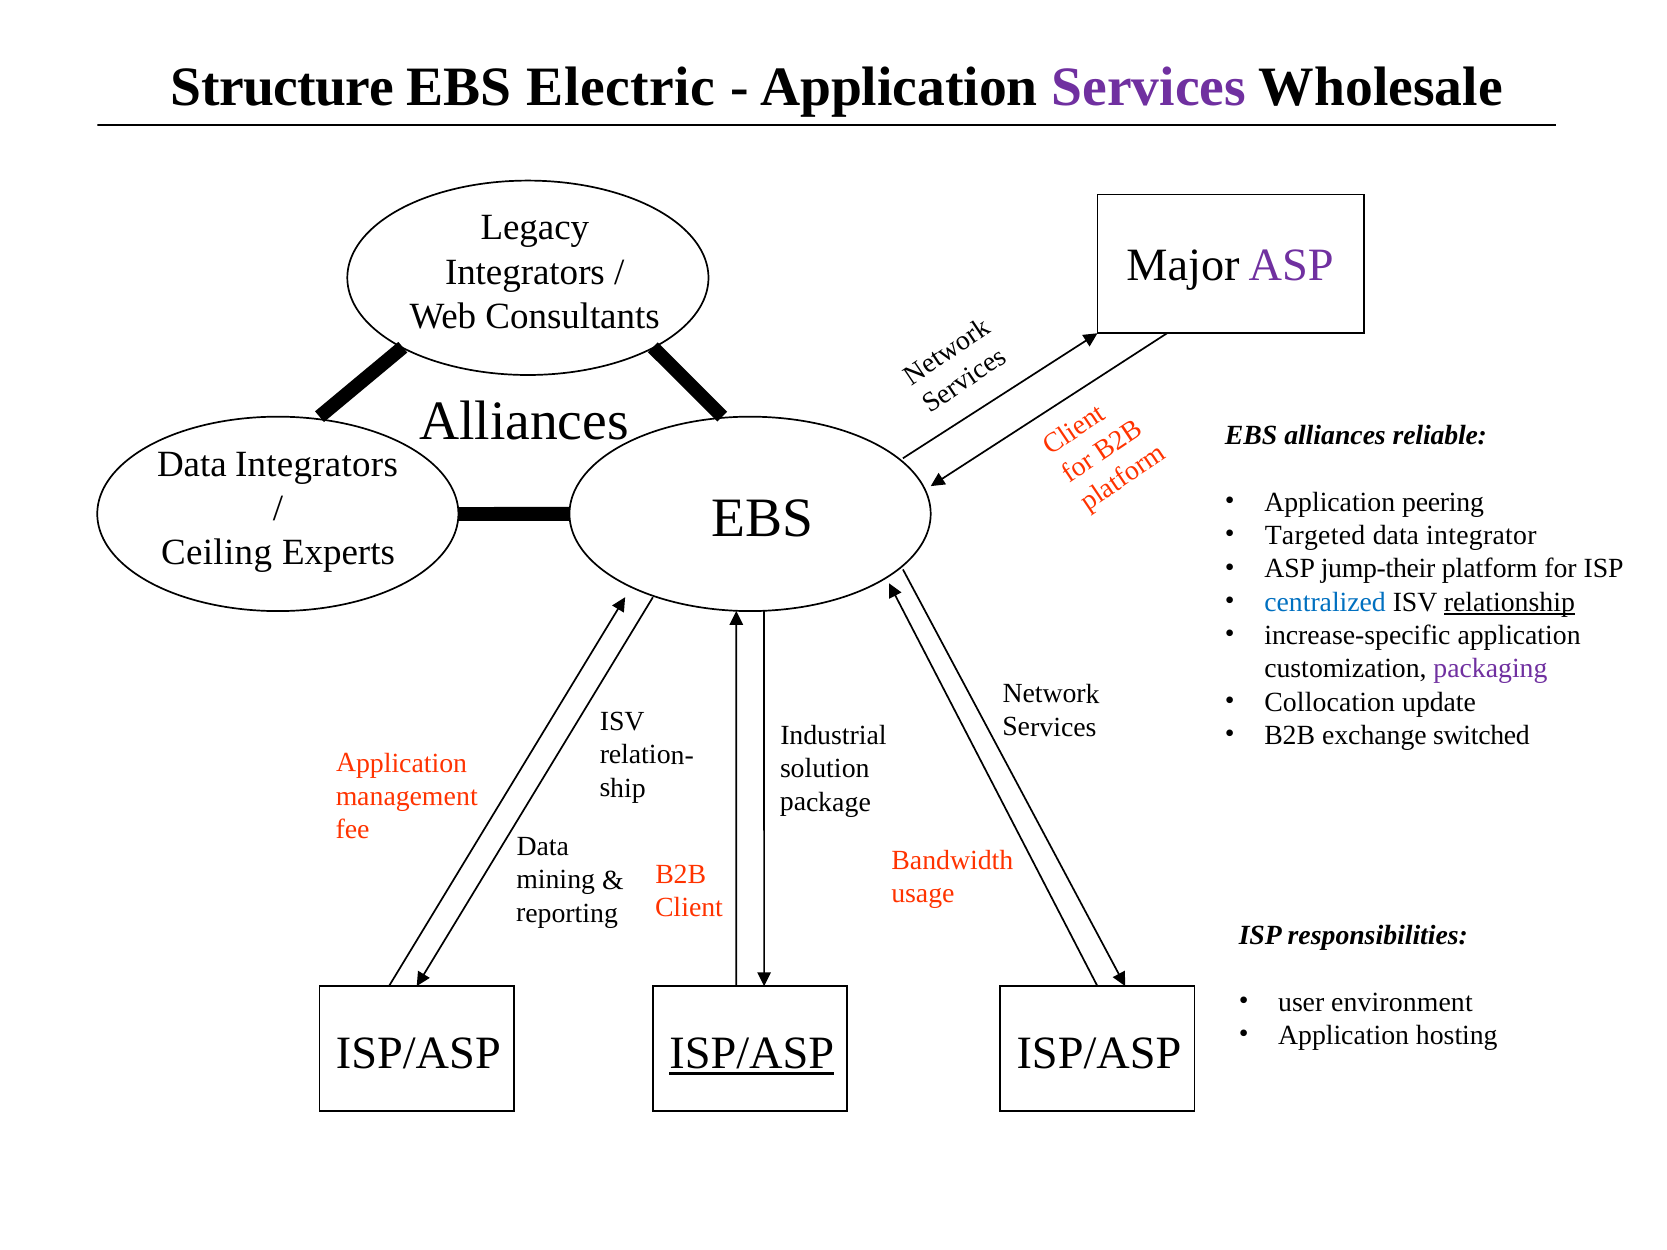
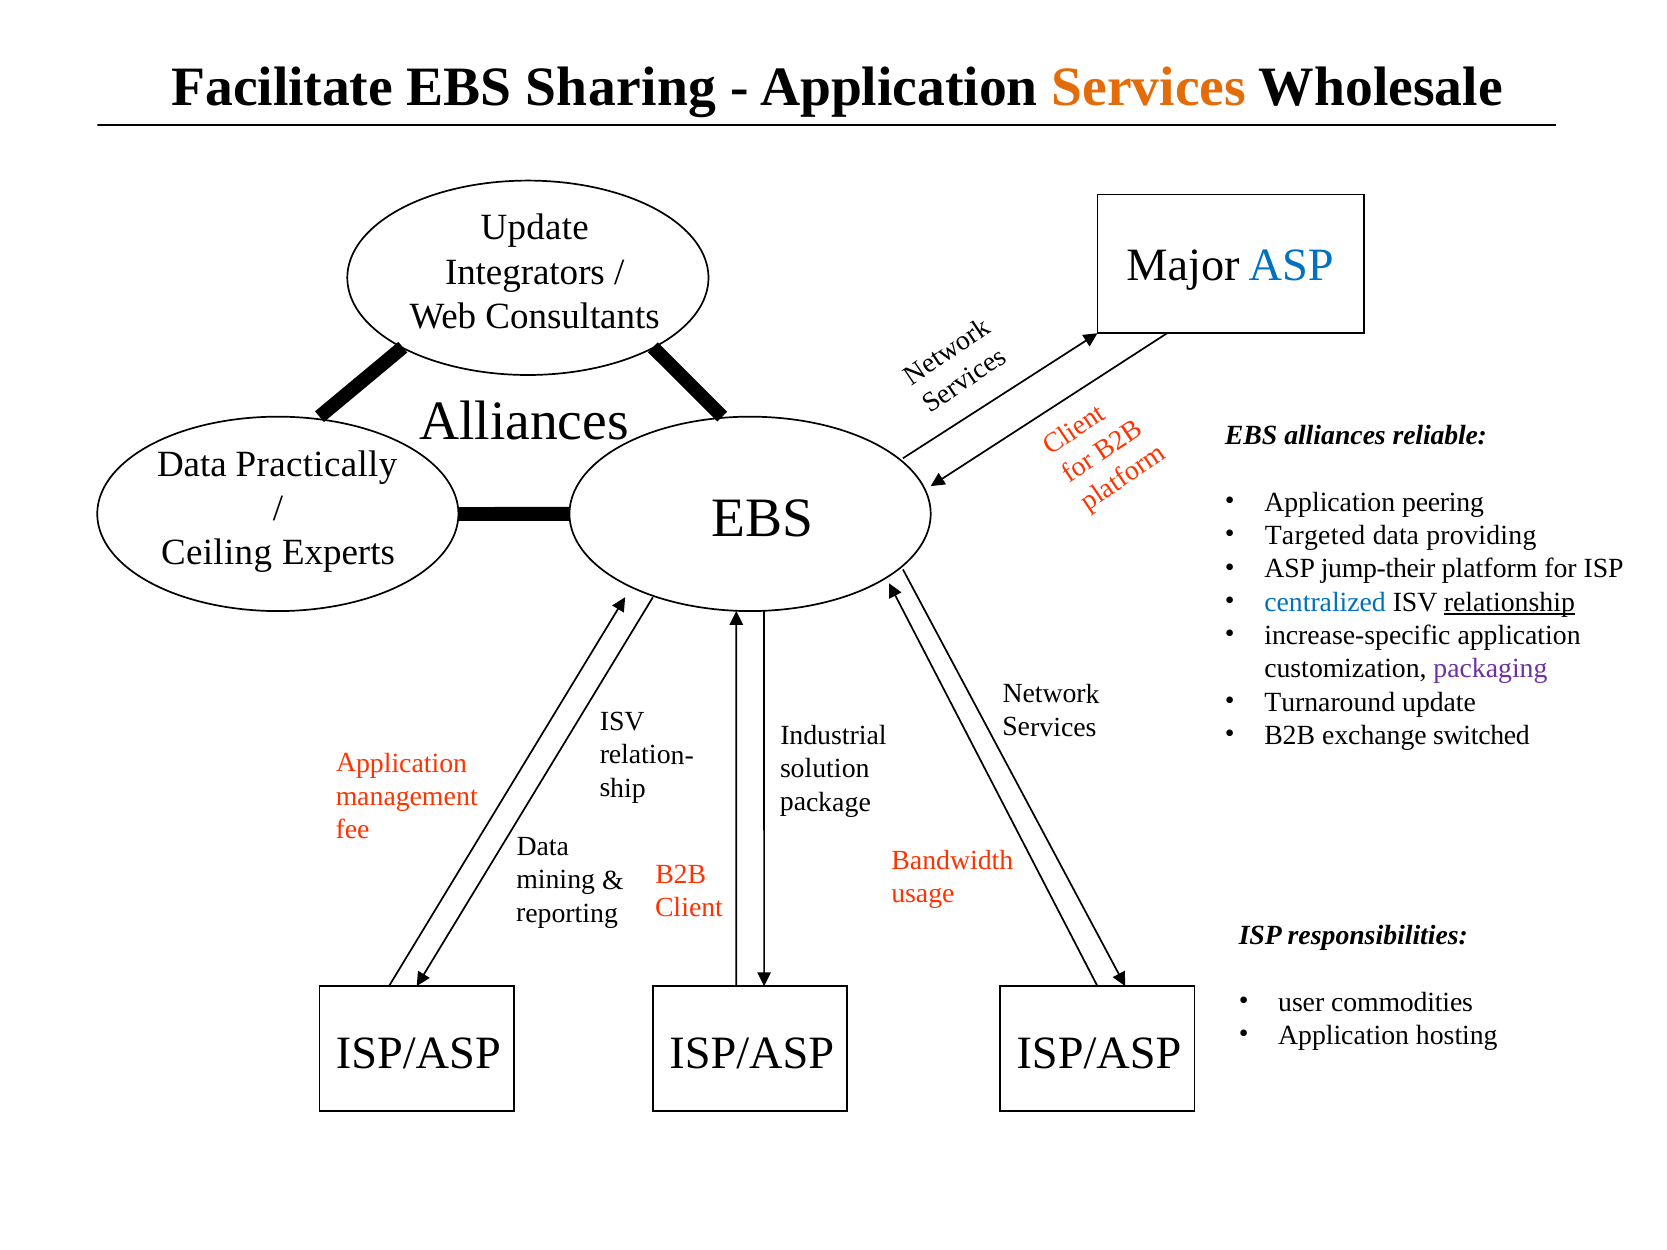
Structure: Structure -> Facilitate (282, 87)
Electric: Electric -> Sharing (621, 87)
Services colour: purple -> orange (1149, 87)
Legacy: Legacy -> Update (535, 228)
ASP colour: purple -> blue (1291, 265)
Data Integrators: Integrators -> Practically (316, 464)
integrator: integrator -> providing (1481, 536)
Collocation: Collocation -> Turnaround (1330, 702)
environment: environment -> commodities (1402, 1002)
ISP/ASP underline: present -> none (752, 1054)
